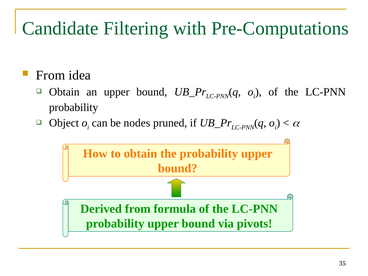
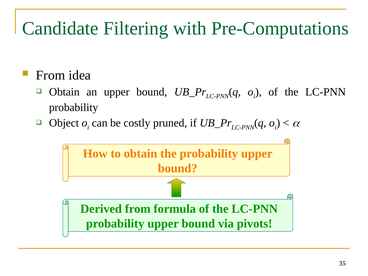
nodes: nodes -> costly (137, 123)
